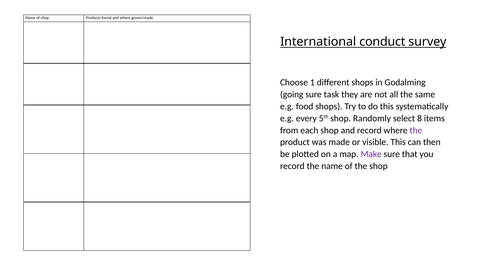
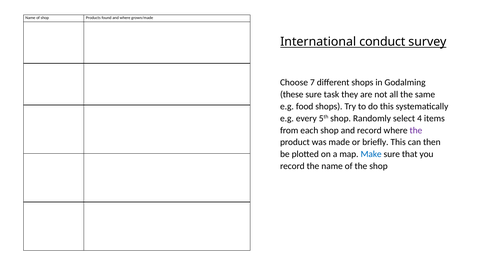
1: 1 -> 7 (312, 83)
going: going -> these (292, 94)
8: 8 -> 4 (420, 118)
visible: visible -> briefly (375, 142)
Make colour: purple -> blue (371, 154)
